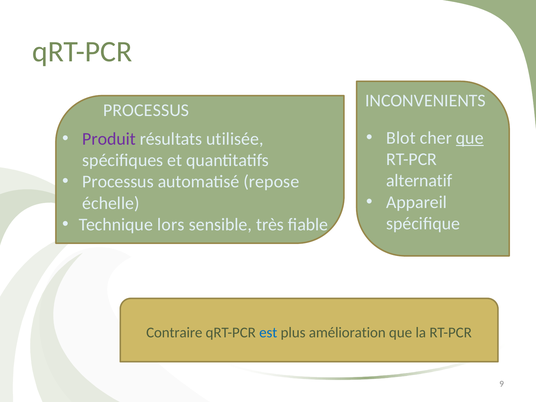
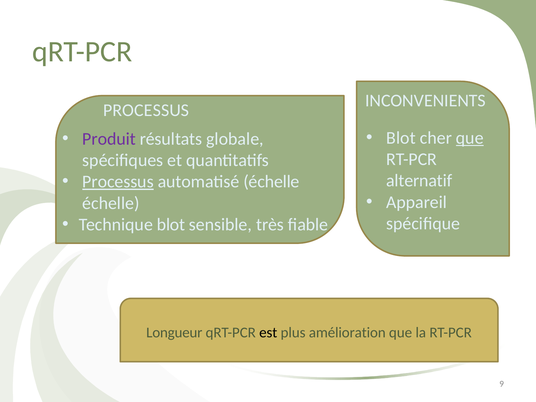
utilisée: utilisée -> globale (235, 139)
Processus underline: none -> present (118, 182)
automatisé repose: repose -> échelle (271, 182)
Technique lors: lors -> blot (171, 225)
Contraire: Contraire -> Longueur (174, 333)
est colour: blue -> black (268, 333)
